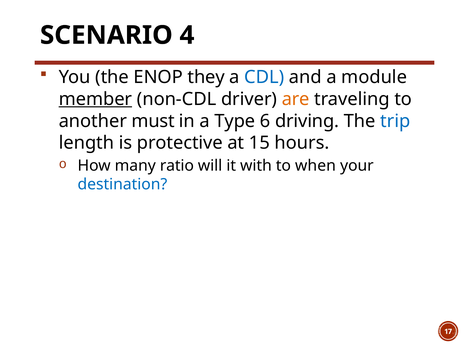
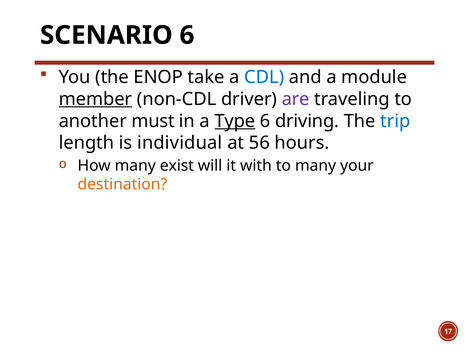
SCENARIO 4: 4 -> 6 (187, 35)
they: they -> take (206, 77)
are colour: orange -> purple (296, 99)
Type underline: none -> present (235, 121)
protective: protective -> individual (180, 143)
15: 15 -> 56 (259, 143)
ratio: ratio -> exist (177, 166)
to when: when -> many (316, 166)
destination colour: blue -> orange (122, 185)
